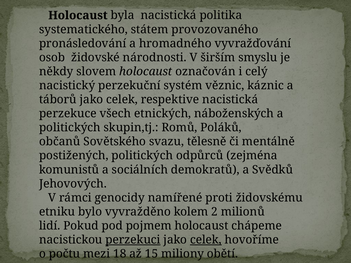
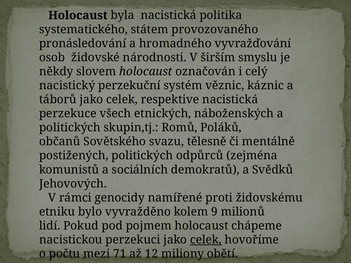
2: 2 -> 9 (214, 212)
perzekuci underline: present -> none (133, 240)
18: 18 -> 71 (120, 254)
15: 15 -> 12 (152, 254)
